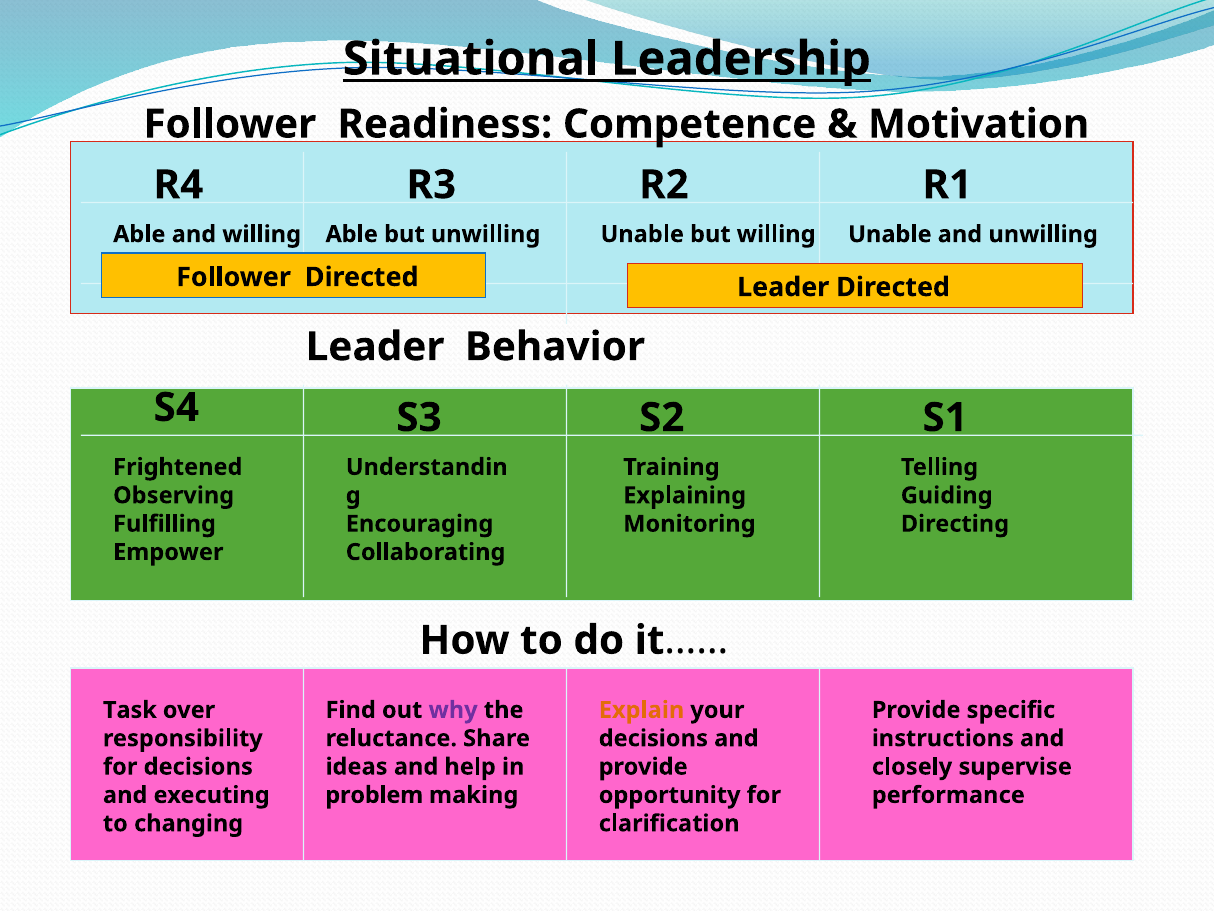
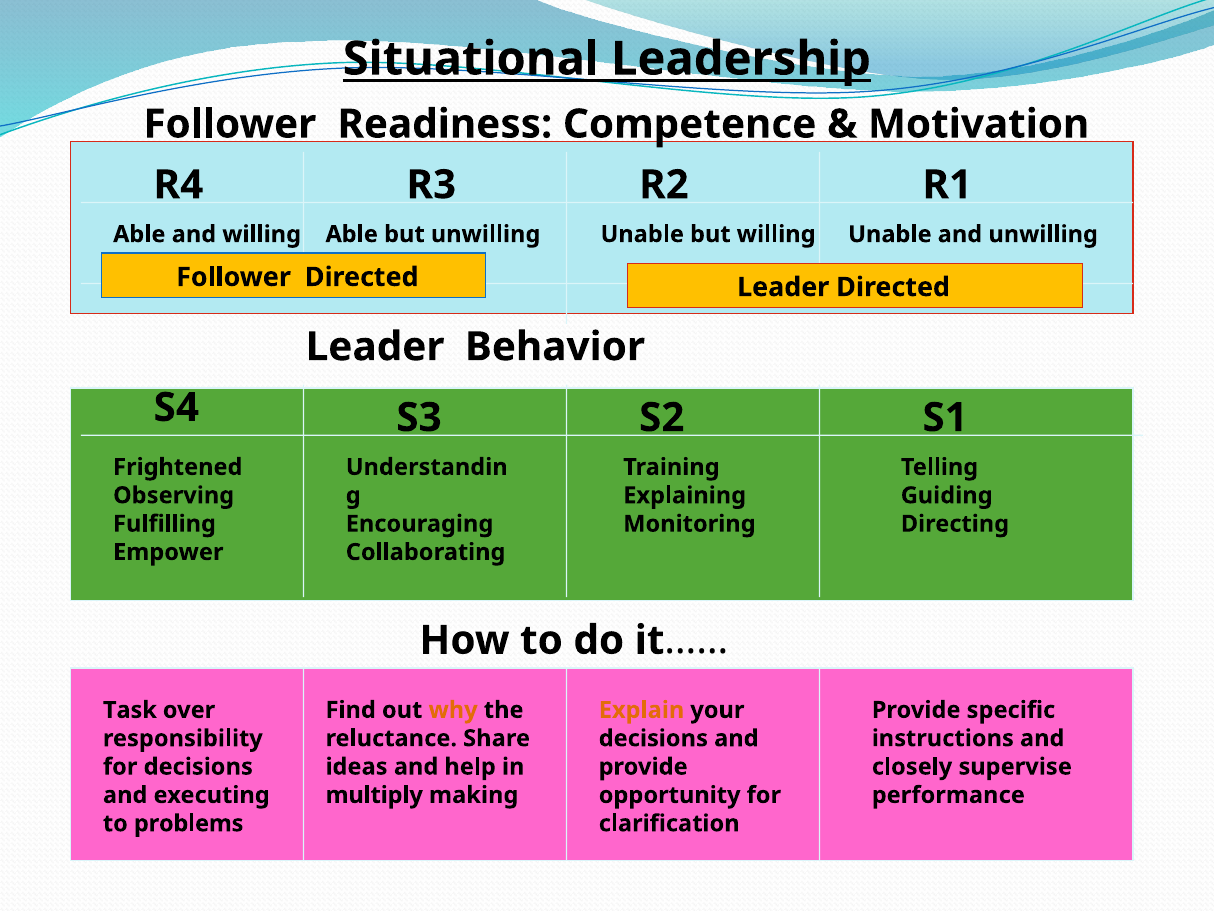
why colour: purple -> orange (453, 710)
problem: problem -> multiply (374, 795)
changing: changing -> problems (189, 823)
